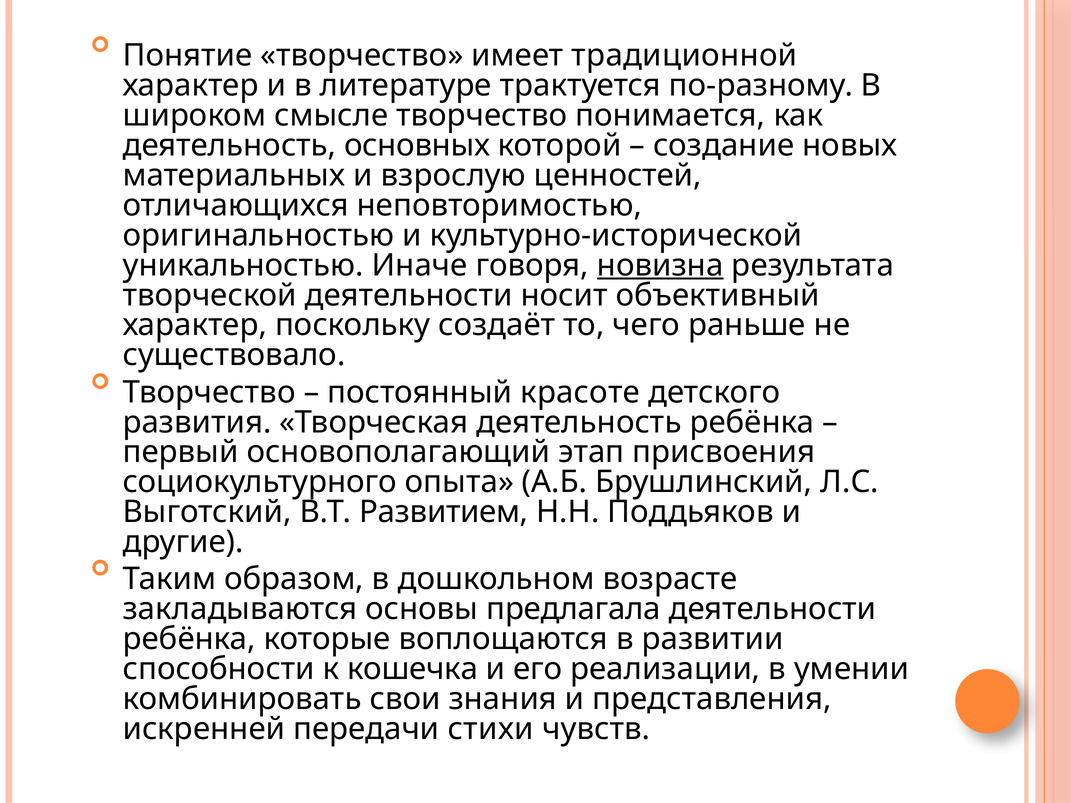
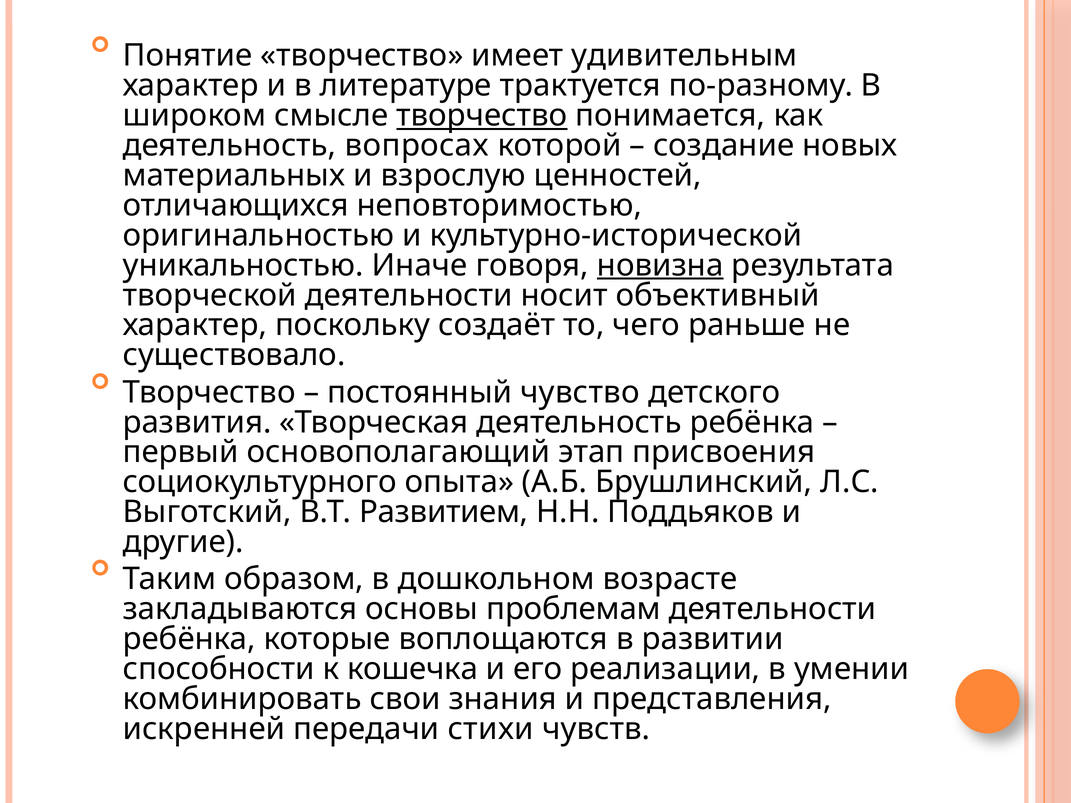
традиционной: традиционной -> удивительным (684, 55)
творчество underline: none -> present (482, 115)
основных: основных -> вопросах (417, 145)
красоте: красоте -> чувство (580, 392)
предлагала: предлагала -> проблемам (574, 609)
